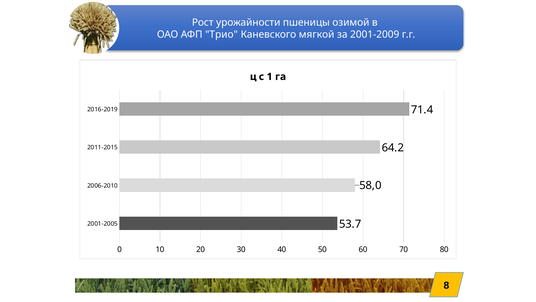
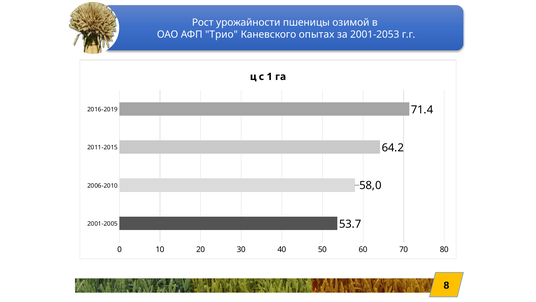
мягкой: мягкой -> опытах (317, 34)
2001-2009: 2001-2009 -> 2001-2053 (375, 34)
